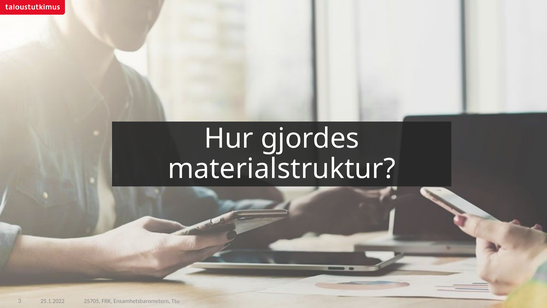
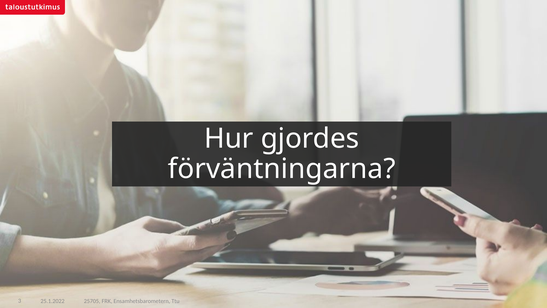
materialstruktur: materialstruktur -> förväntningarna (282, 169)
